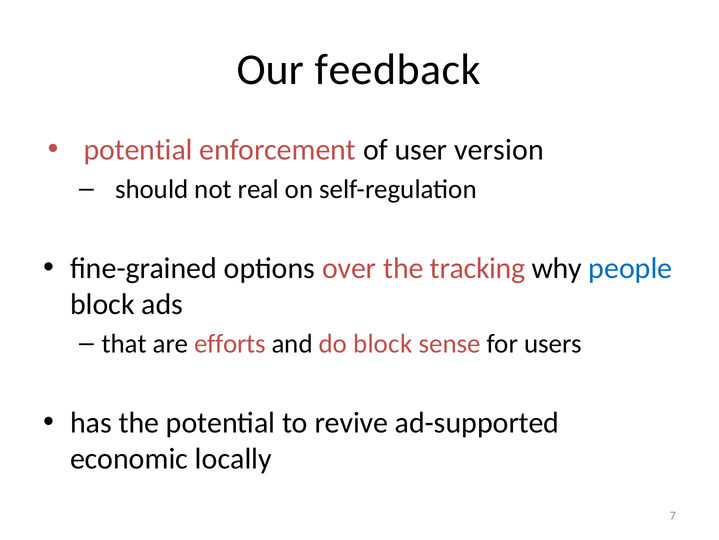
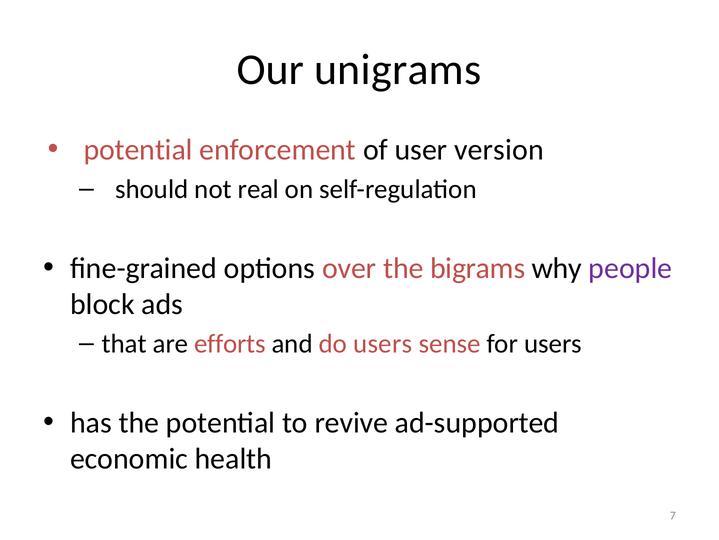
feedback: feedback -> unigrams (398, 70)
tracking: tracking -> bigrams (478, 268)
people colour: blue -> purple (630, 268)
do block: block -> users (383, 343)
locally: locally -> health (233, 458)
